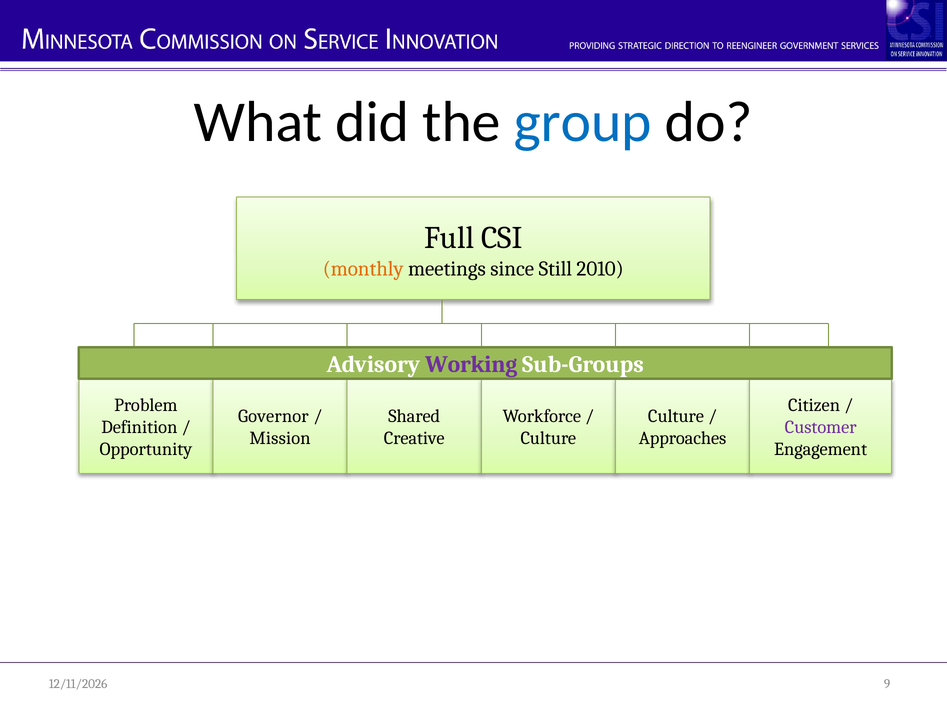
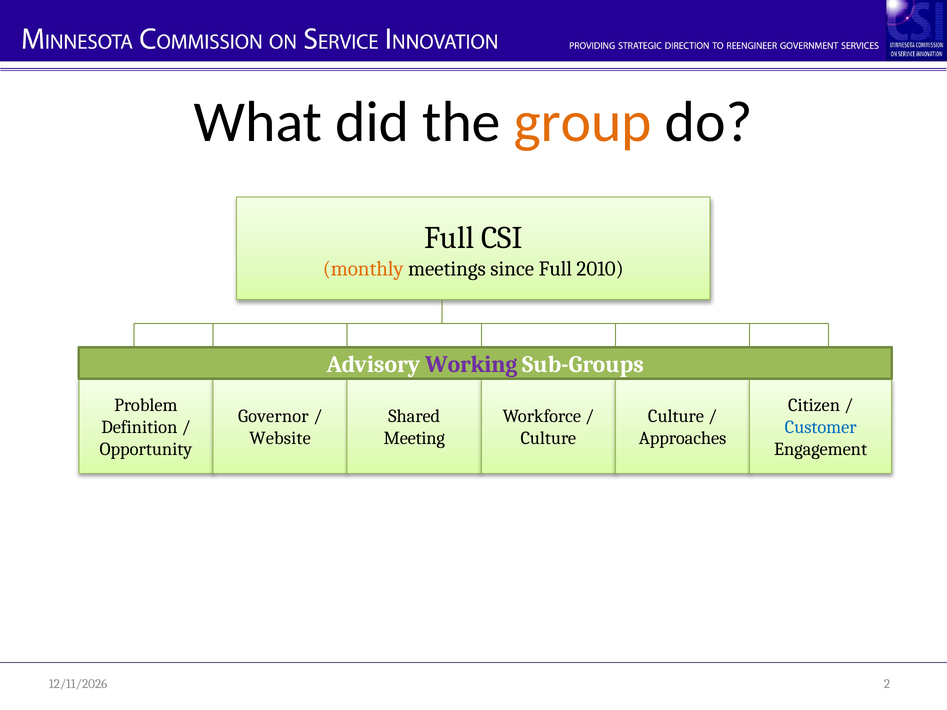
group colour: blue -> orange (583, 122)
since Still: Still -> Full (555, 269)
Customer colour: purple -> blue (821, 427)
Mission: Mission -> Website (280, 438)
Creative: Creative -> Meeting (414, 438)
9: 9 -> 2 (887, 684)
